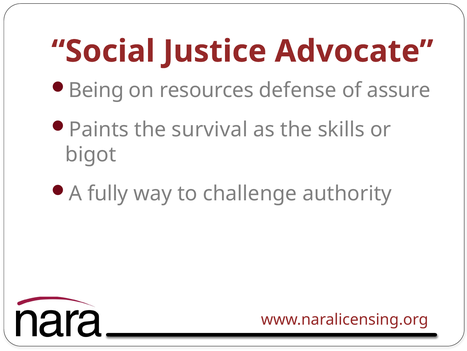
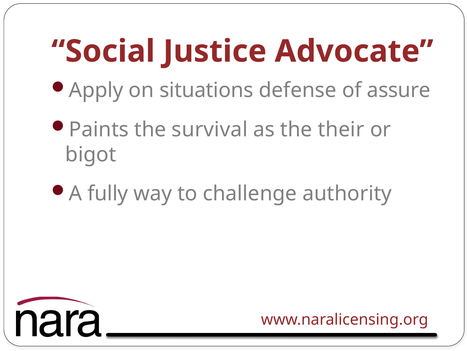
Being: Being -> Apply (96, 90)
resources: resources -> situations (206, 90)
skills: skills -> their (341, 129)
